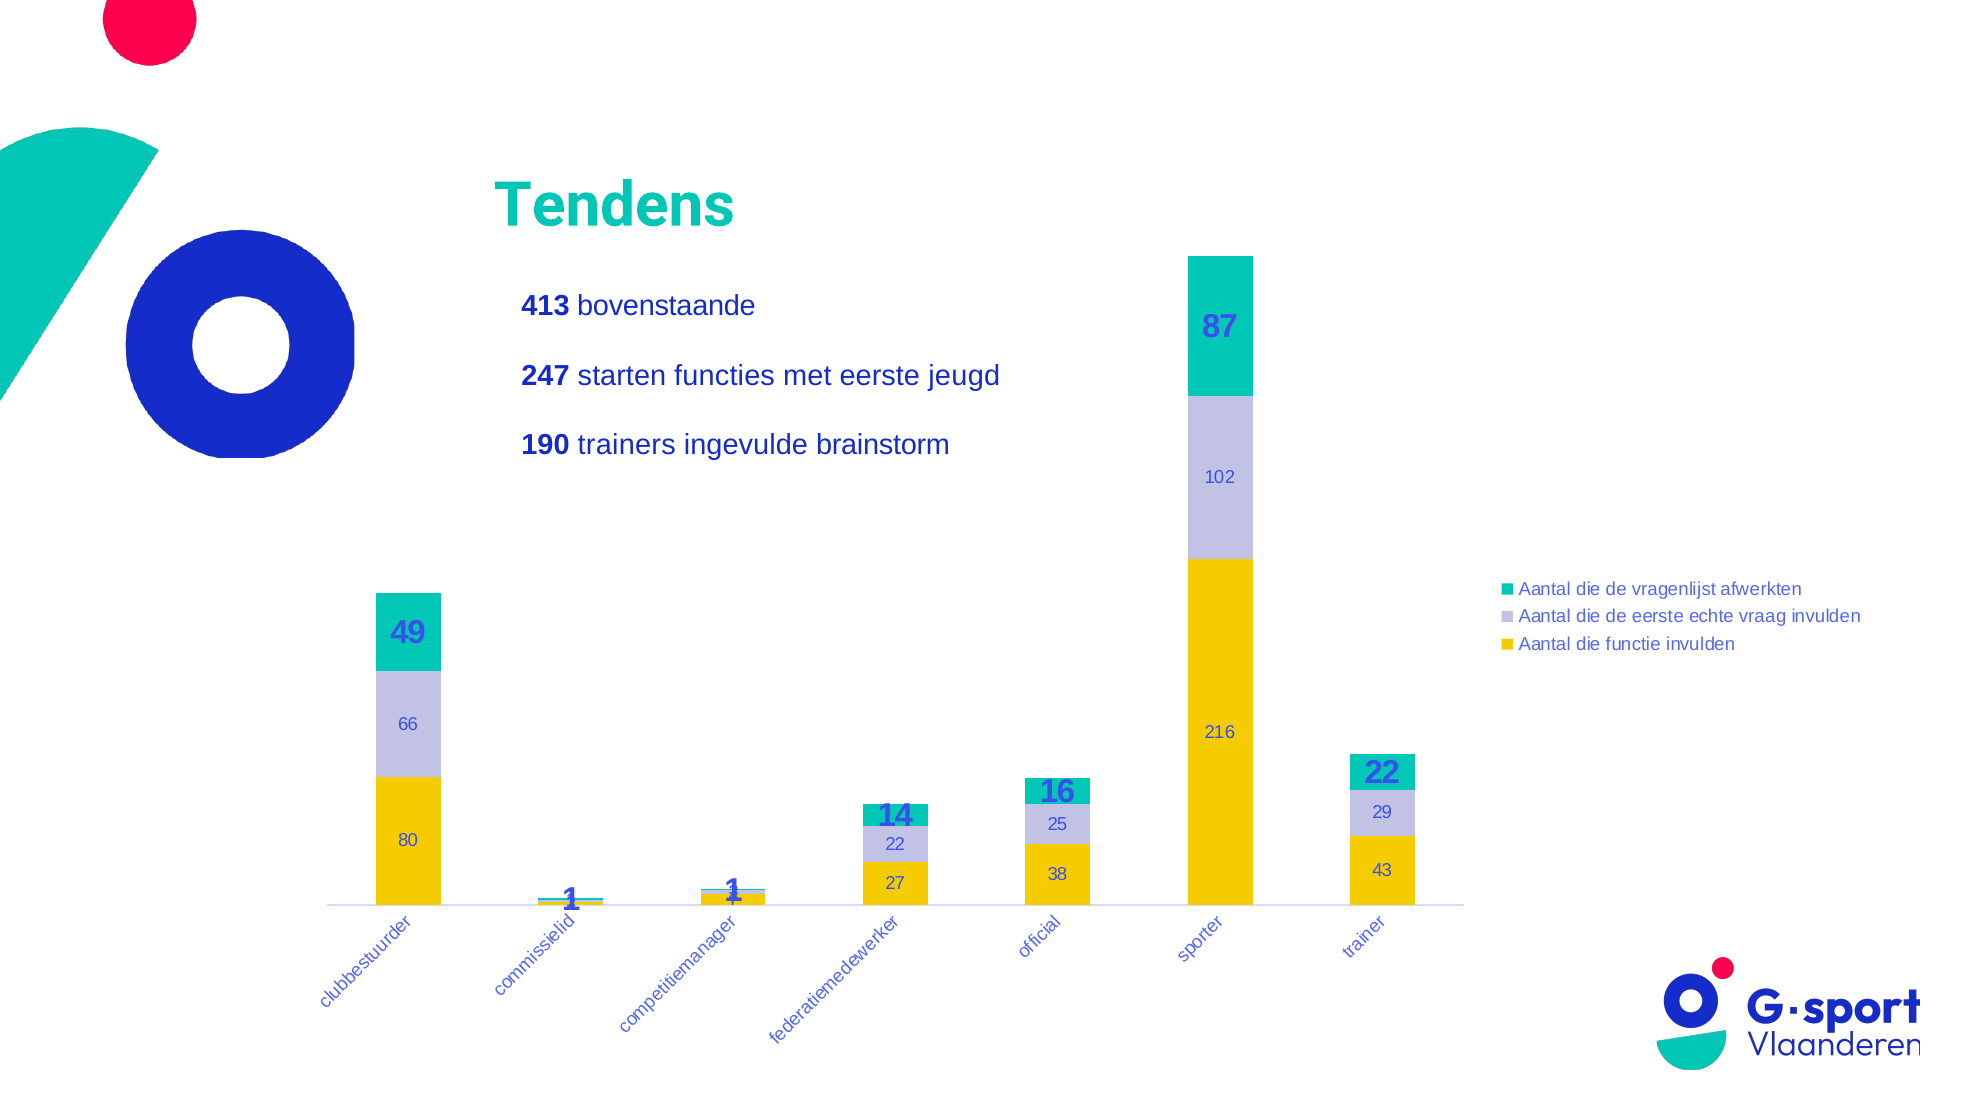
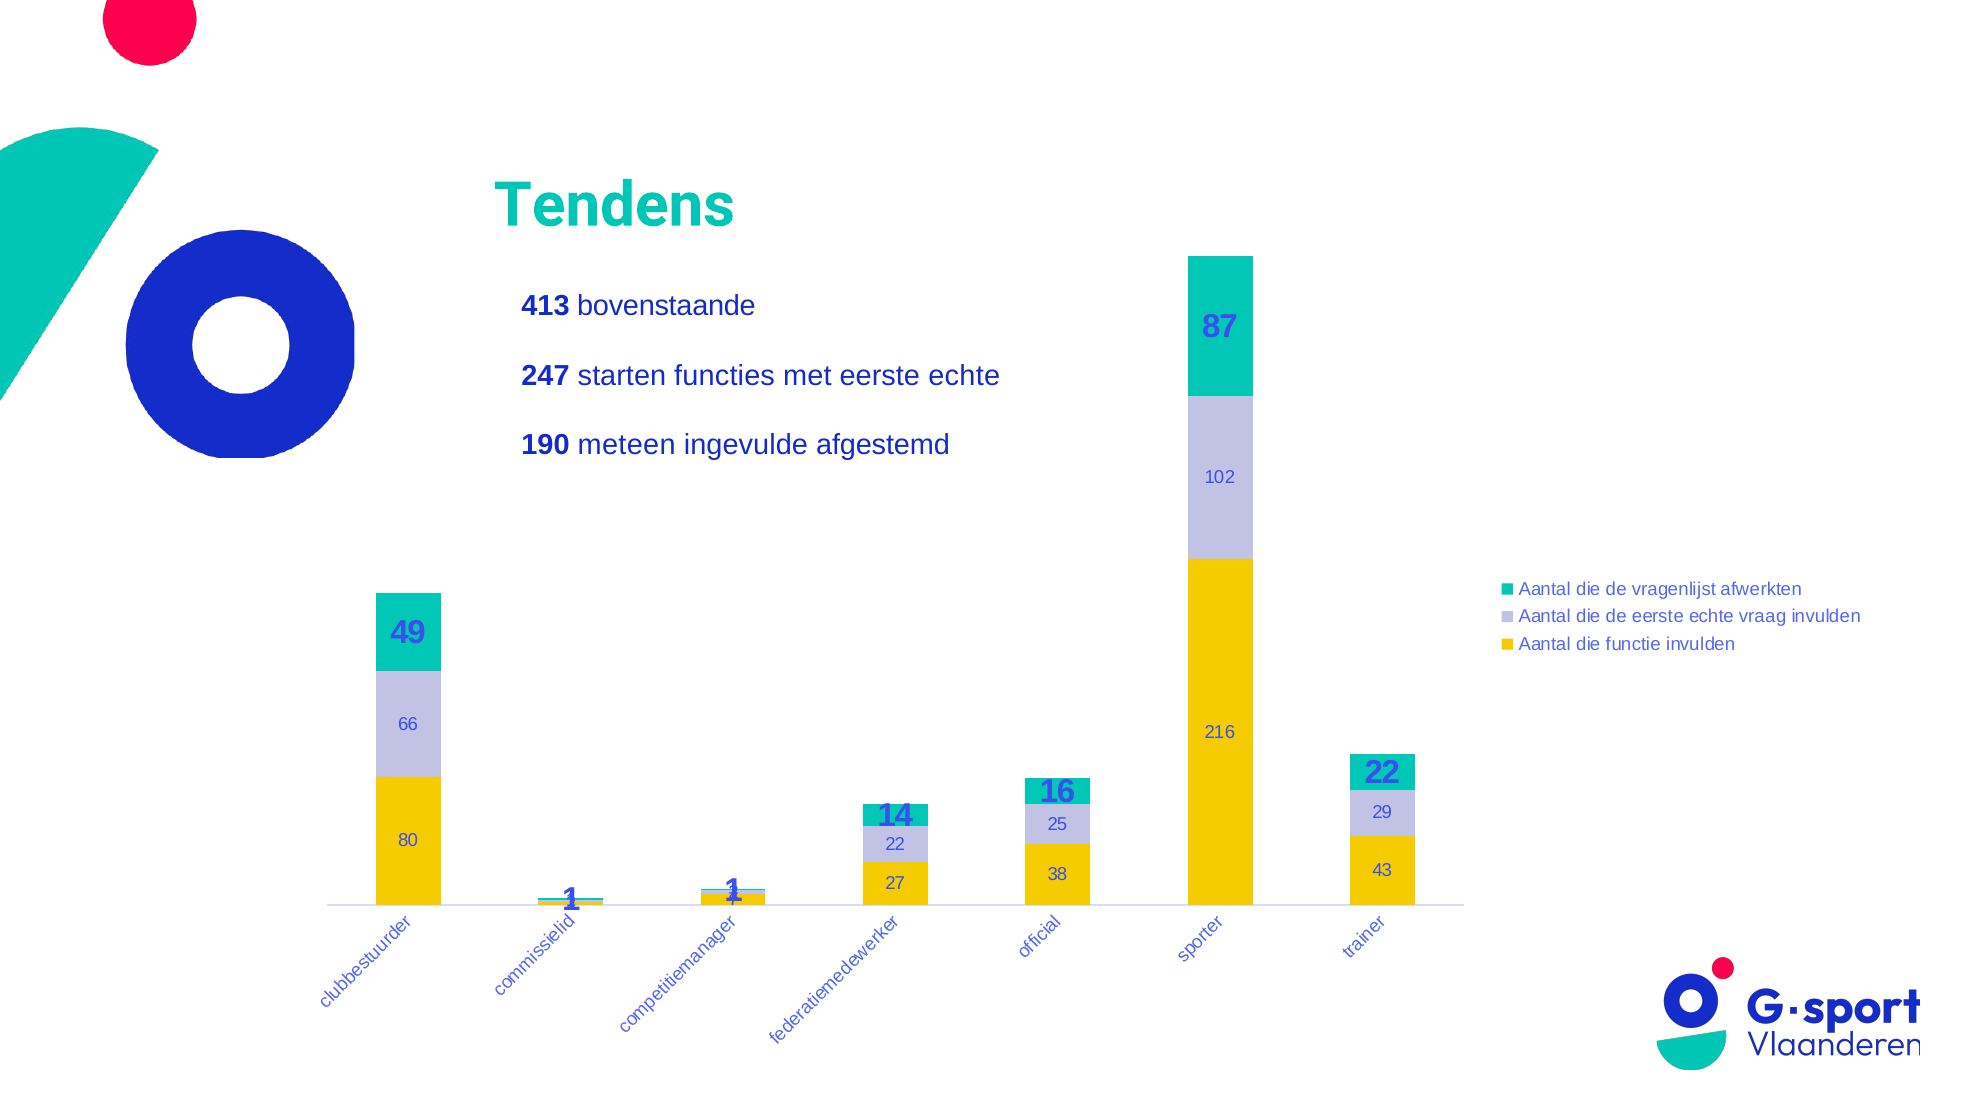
met eerste jeugd: jeugd -> echte (964, 376)
trainers: trainers -> meteen (627, 445)
brainstorm: brainstorm -> afgestemd (883, 445)
